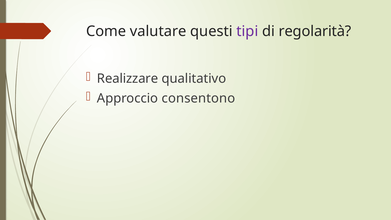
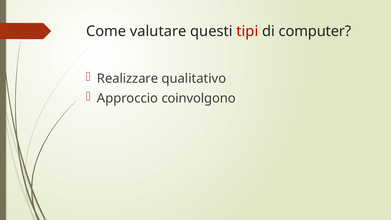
tipi colour: purple -> red (247, 31)
regolarità: regolarità -> computer (315, 31)
consentono: consentono -> coinvolgono (199, 98)
